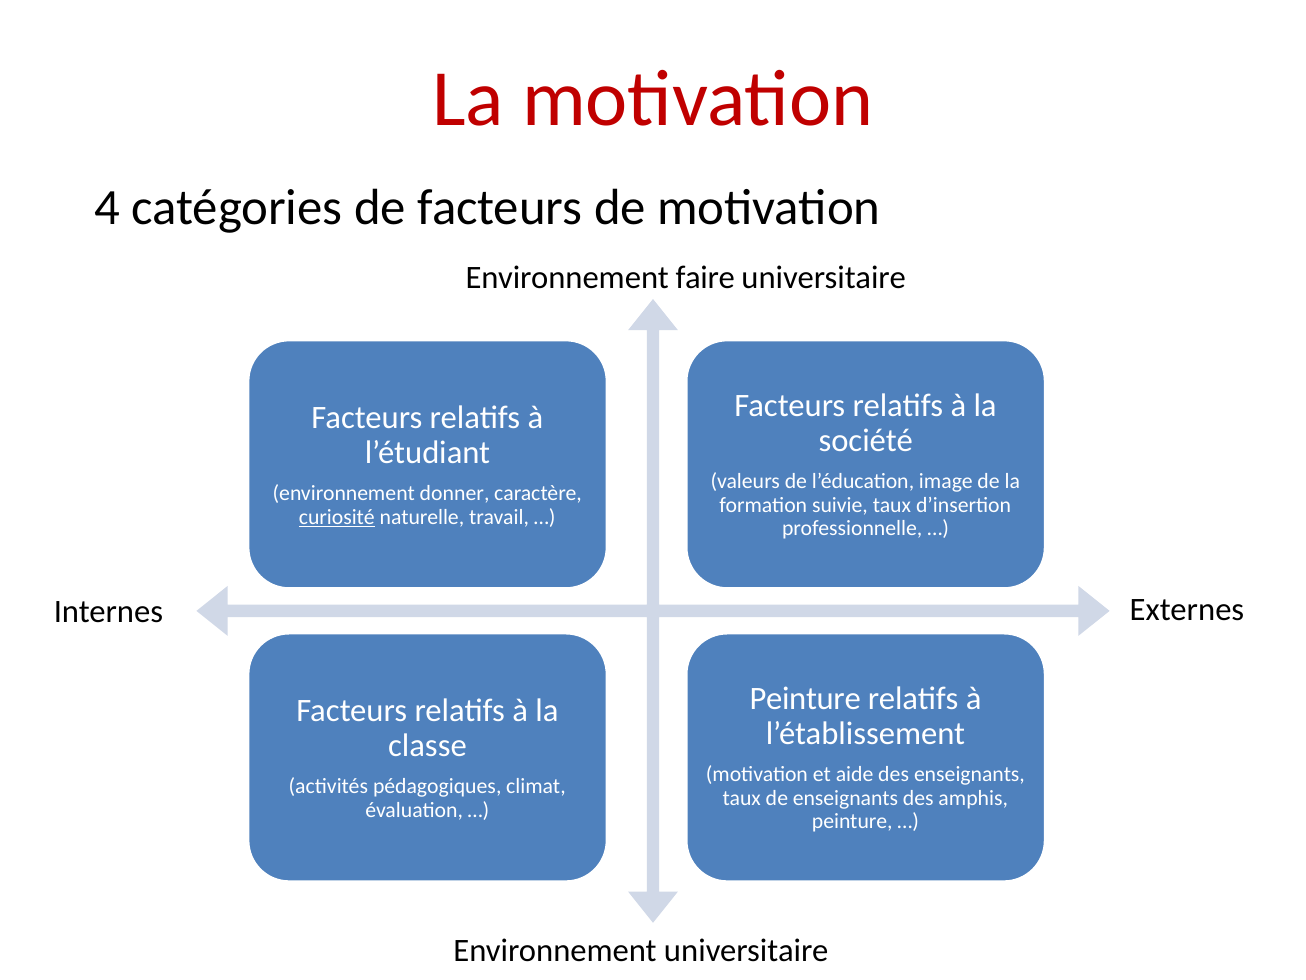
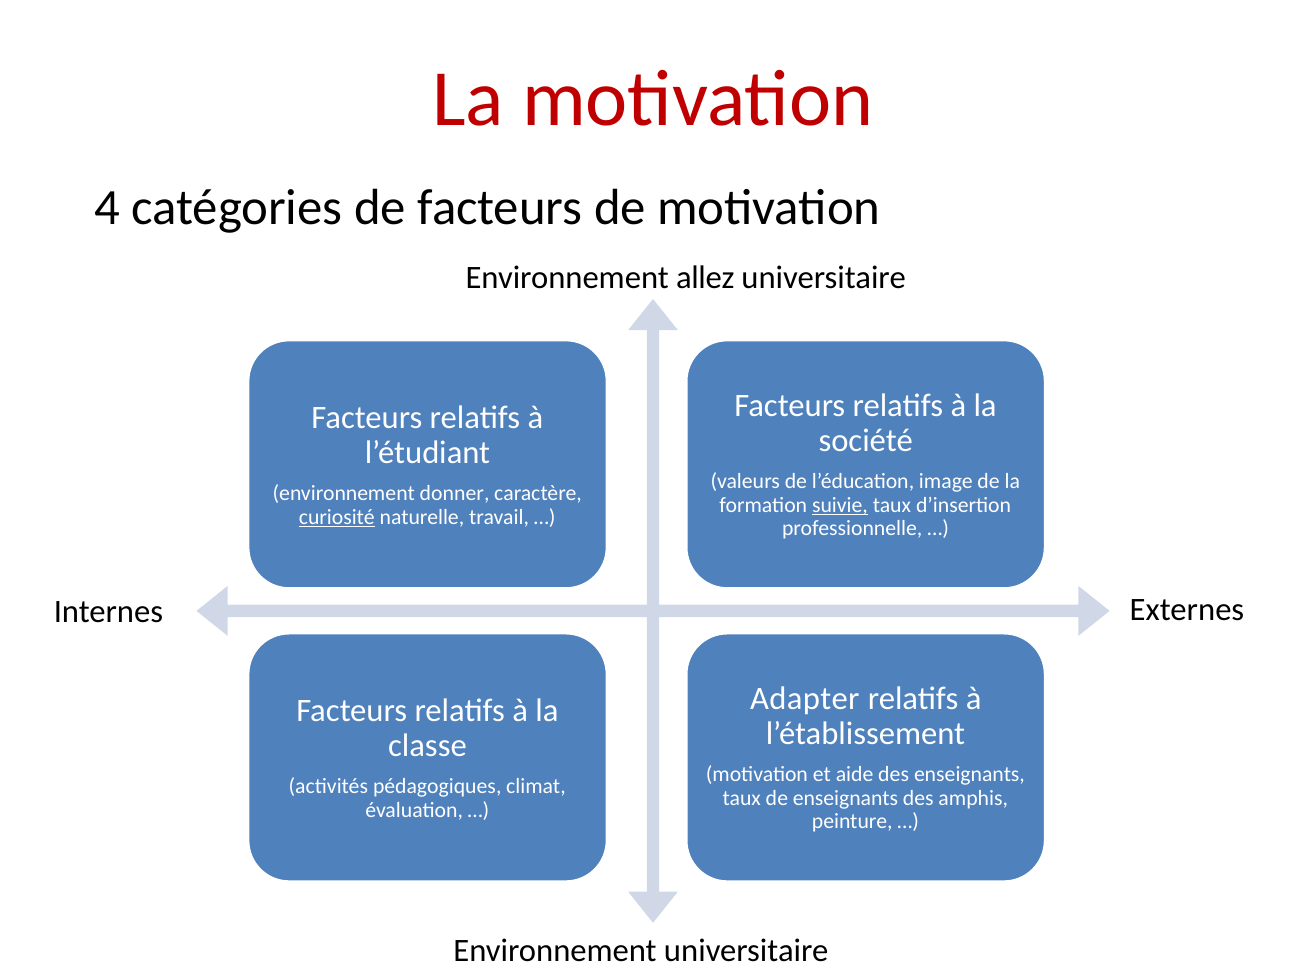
faire: faire -> allez (705, 277)
suivie underline: none -> present (840, 505)
Peinture: Peinture -> Adapter (805, 698)
